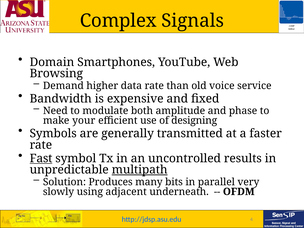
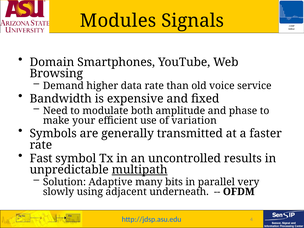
Complex: Complex -> Modules (118, 21)
designing: designing -> variation (194, 121)
Fast underline: present -> none (41, 158)
Produces: Produces -> Adaptive (111, 182)
